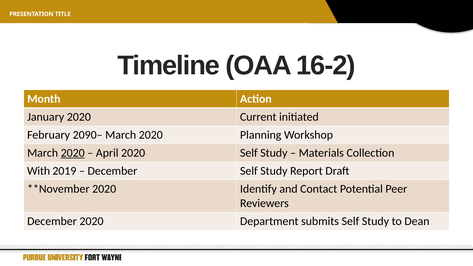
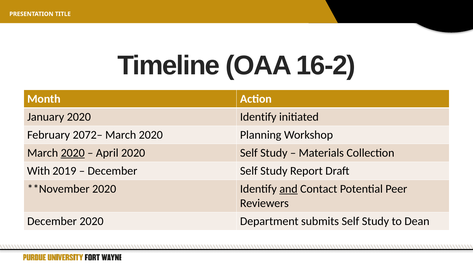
January 2020 Current: Current -> Identify (258, 117)
2090–: 2090– -> 2072– (88, 135)
and underline: none -> present (289, 189)
